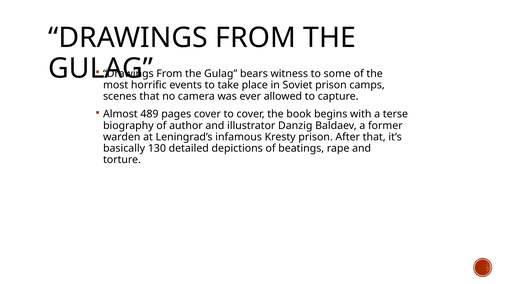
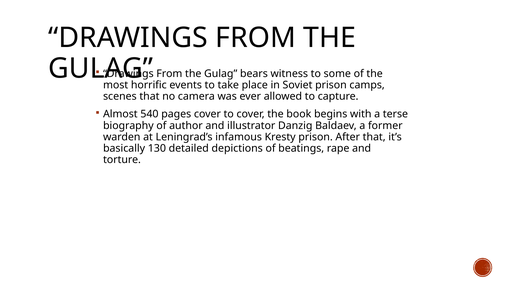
489: 489 -> 540 (149, 114)
